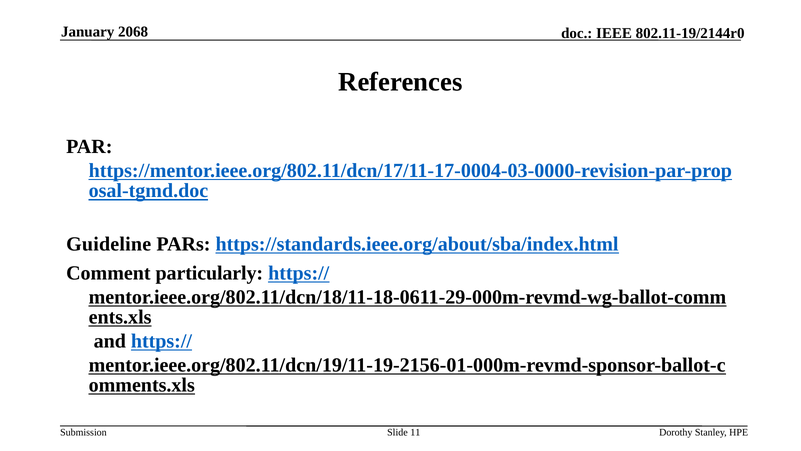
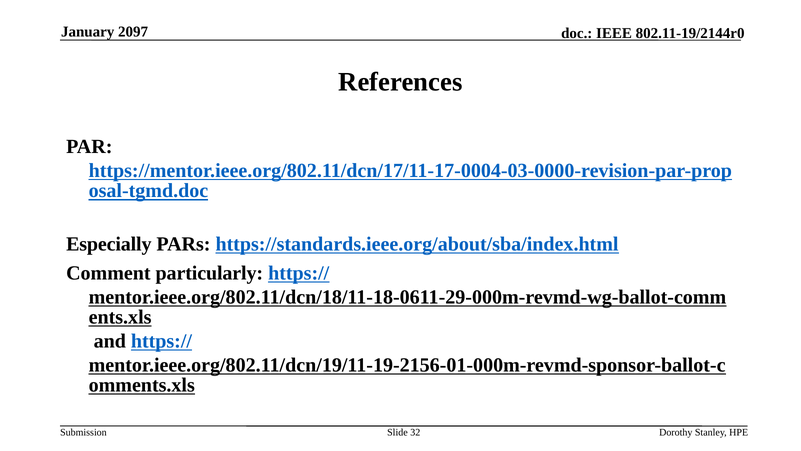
2068: 2068 -> 2097 (133, 32)
Guideline: Guideline -> Especially (109, 244)
11: 11 -> 32 (415, 432)
